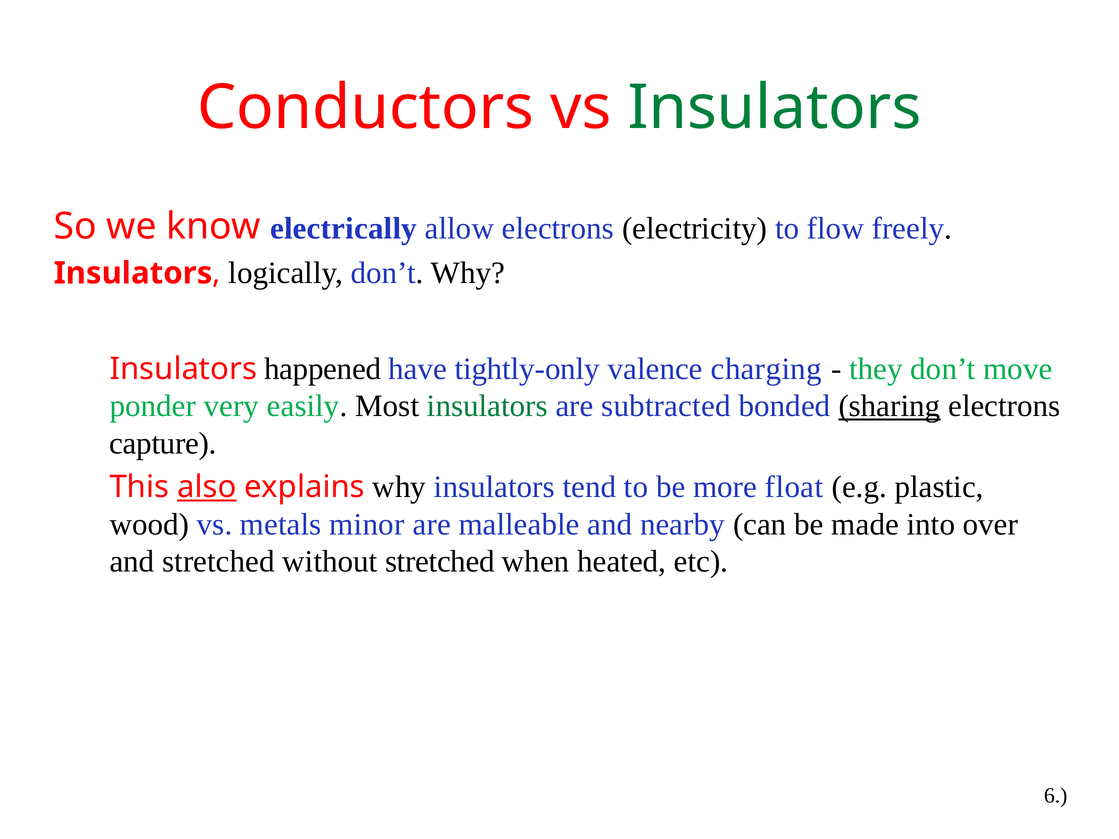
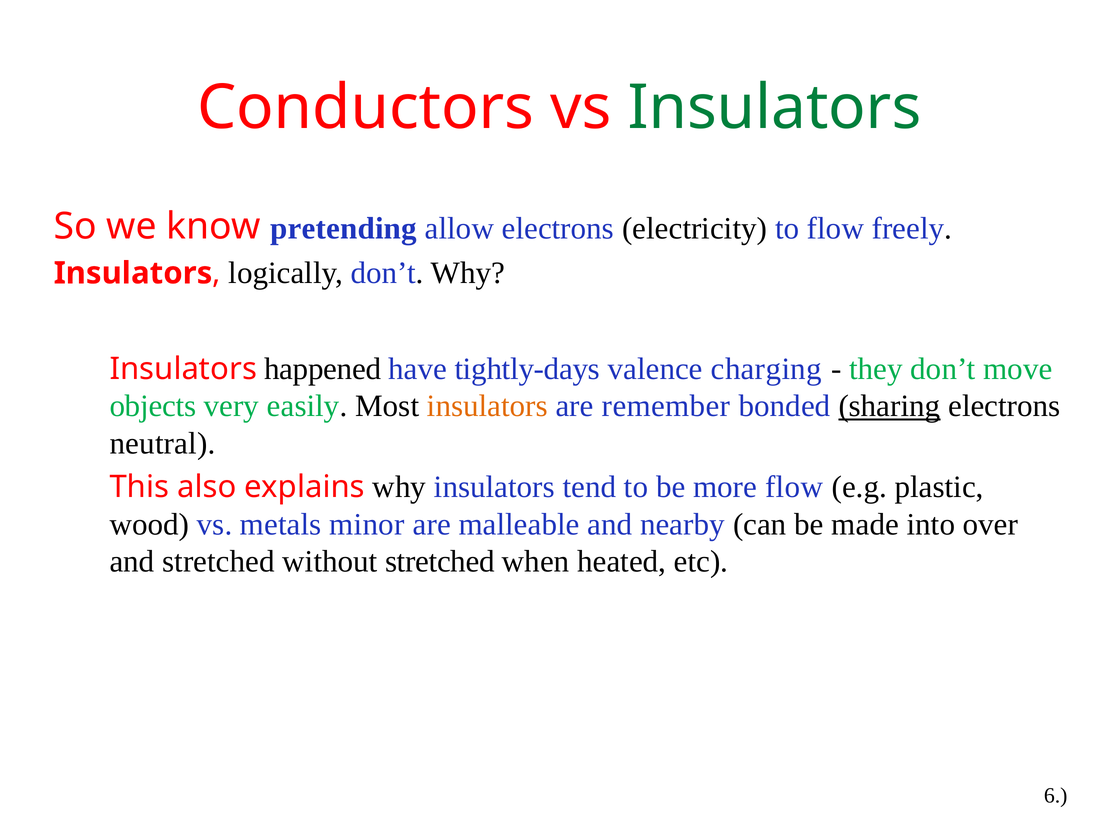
electrically: electrically -> pretending (344, 228)
tightly-only: tightly-only -> tightly-days (527, 369)
ponder: ponder -> objects (153, 406)
insulators colour: green -> orange (487, 406)
subtracted: subtracted -> remember (666, 406)
capture: capture -> neutral (163, 444)
also underline: present -> none (207, 487)
more float: float -> flow (794, 487)
